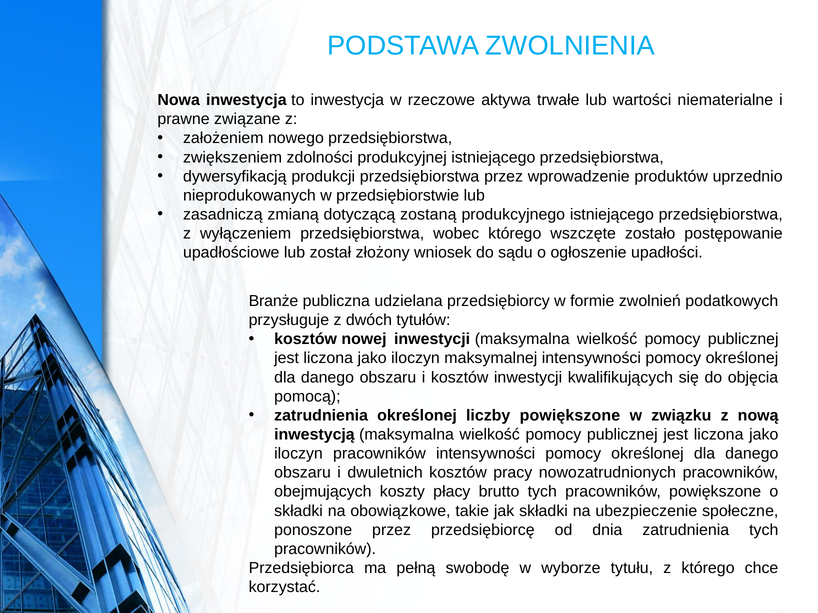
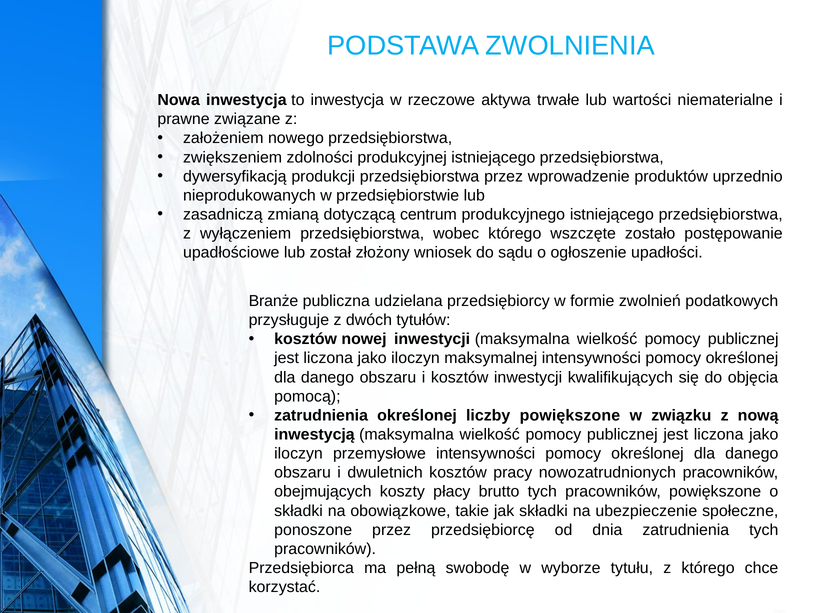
zostaną: zostaną -> centrum (428, 215)
iloczyn pracowników: pracowników -> przemysłowe (379, 454)
